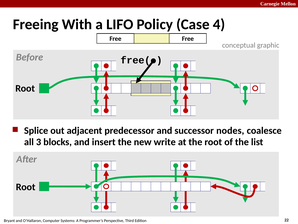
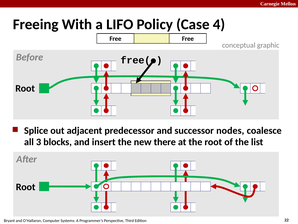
write: write -> there (165, 142)
